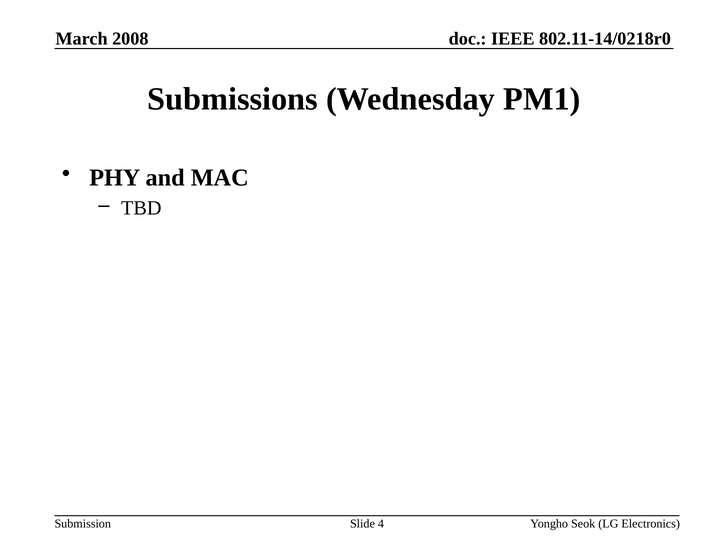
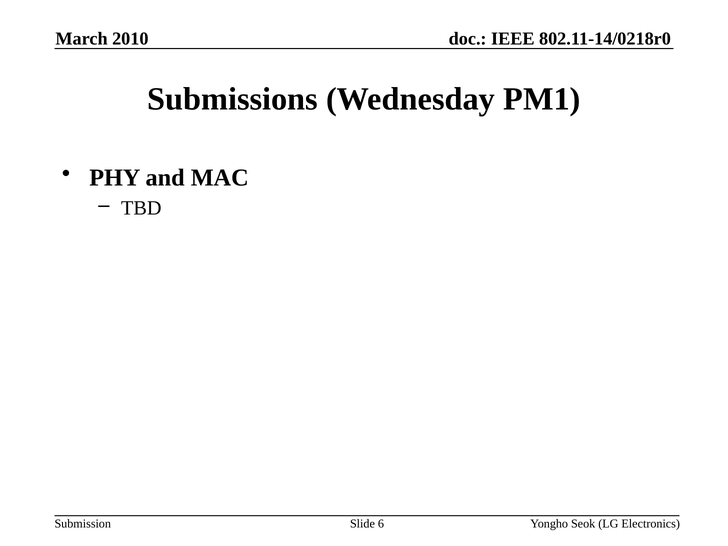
2008: 2008 -> 2010 (130, 39)
4: 4 -> 6 (381, 524)
